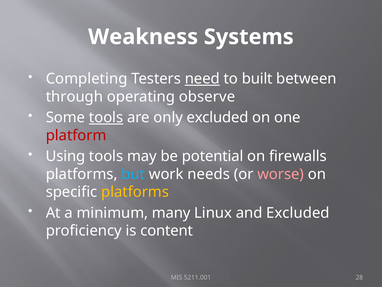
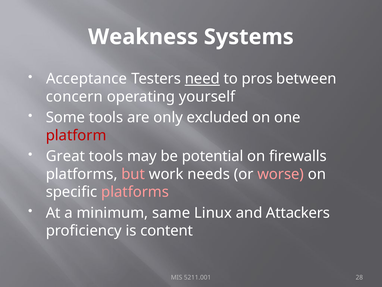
Completing: Completing -> Acceptance (87, 79)
built: built -> pros (257, 79)
through: through -> concern (74, 97)
observe: observe -> yourself (207, 97)
tools underline: present -> none (106, 117)
Using: Using -> Great (65, 156)
but colour: light blue -> pink (133, 174)
platforms colour: yellow -> pink (135, 192)
many: many -> same (171, 212)
and Excluded: Excluded -> Attackers (298, 212)
